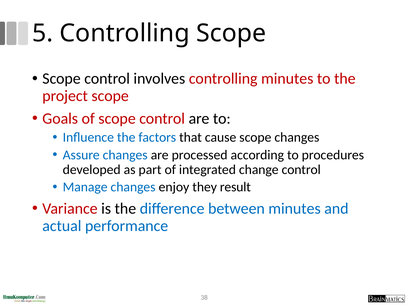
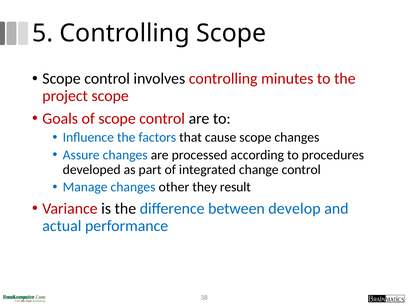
enjoy: enjoy -> other (174, 187)
between minutes: minutes -> develop (294, 209)
